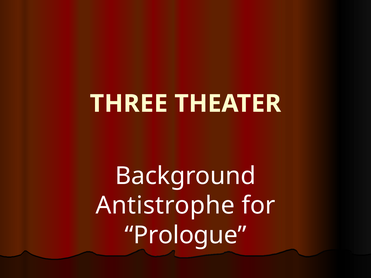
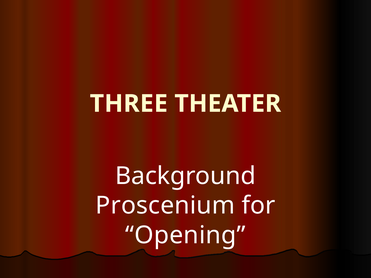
Antistrophe: Antistrophe -> Proscenium (165, 206)
Prologue: Prologue -> Opening (185, 235)
